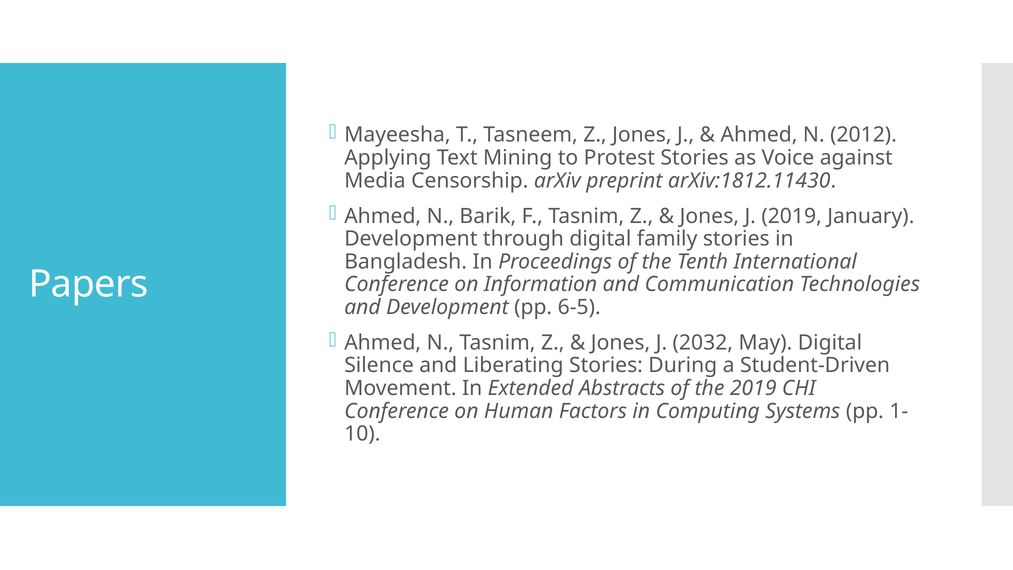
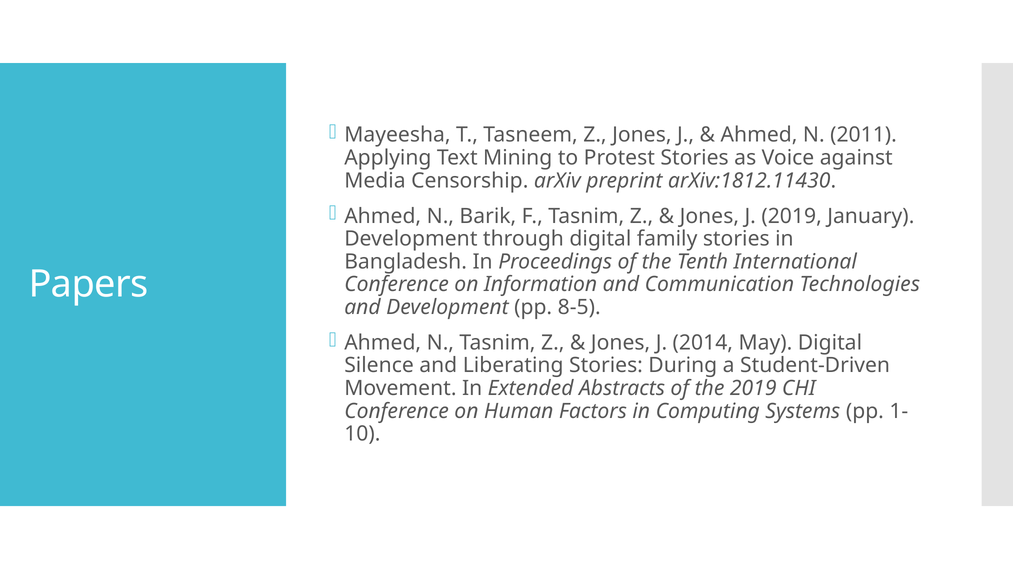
2012: 2012 -> 2011 (864, 135)
6-5: 6-5 -> 8-5 (579, 307)
2032: 2032 -> 2014 (703, 343)
